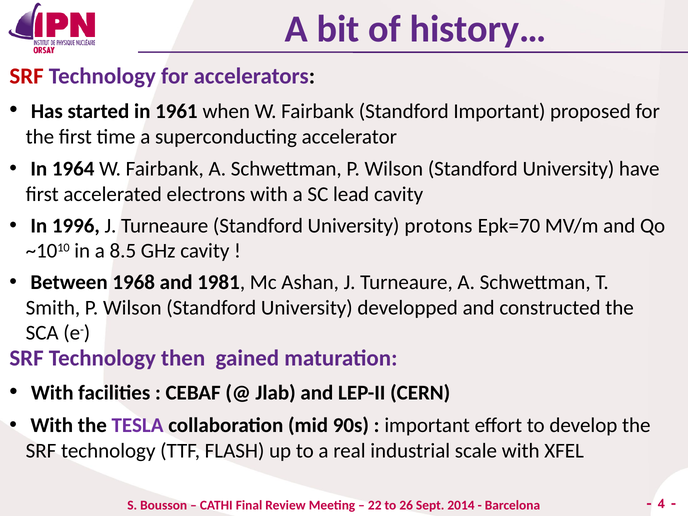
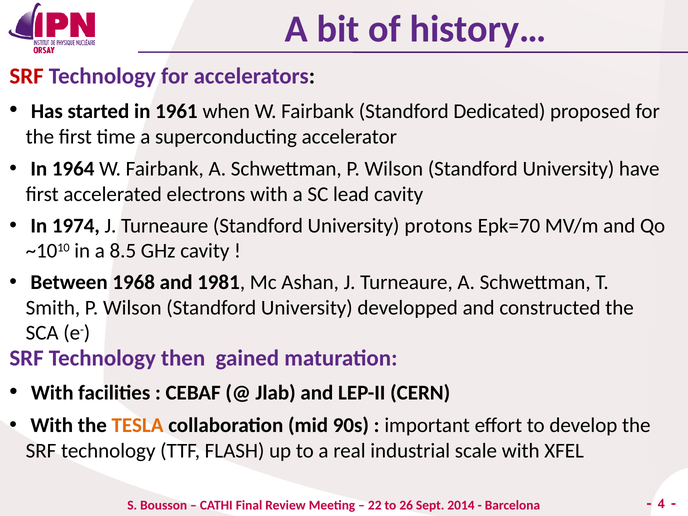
Standford Important: Important -> Dedicated (499, 111)
1996: 1996 -> 1974 (76, 226)
TESLA colour: purple -> orange (138, 426)
